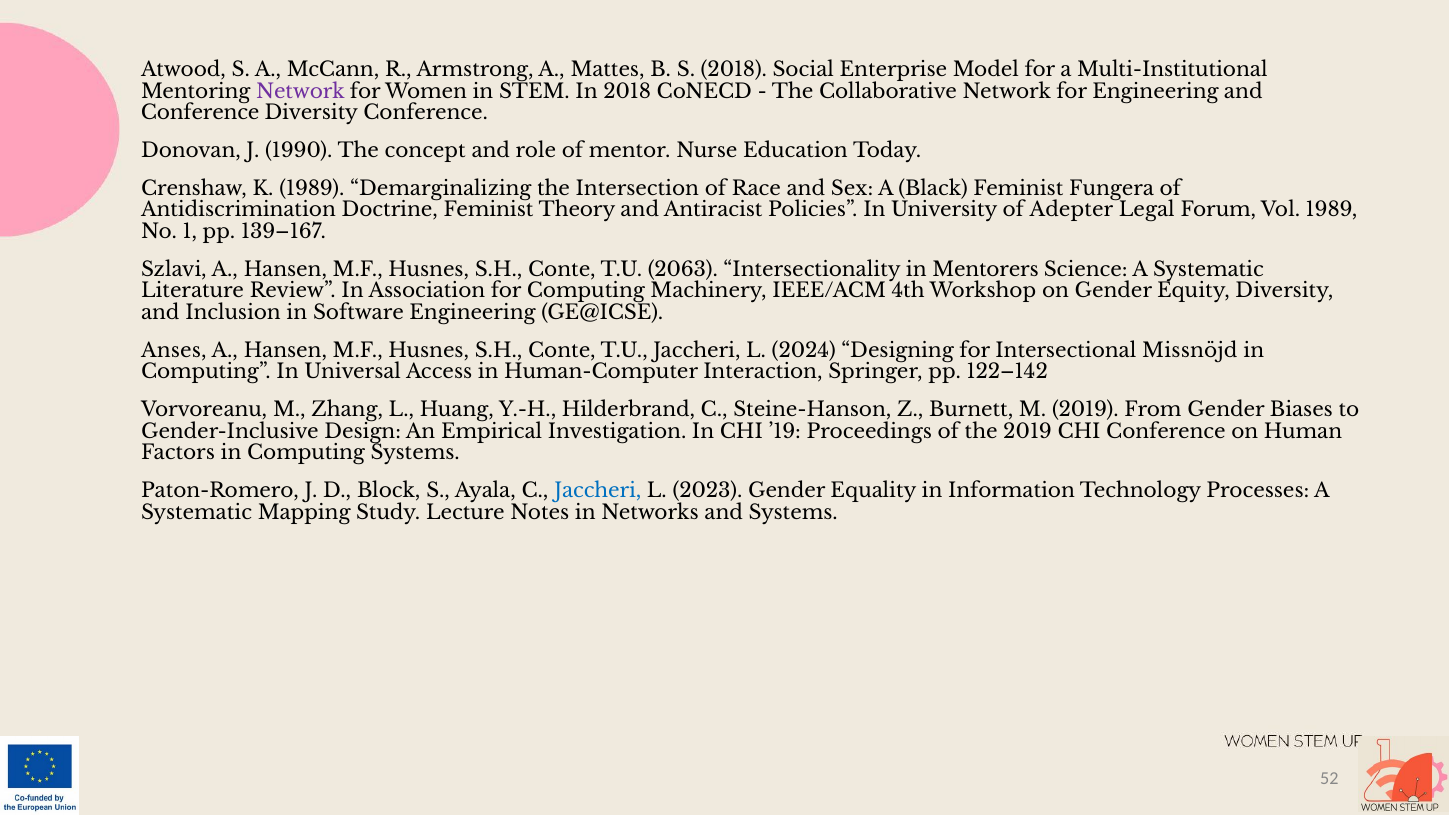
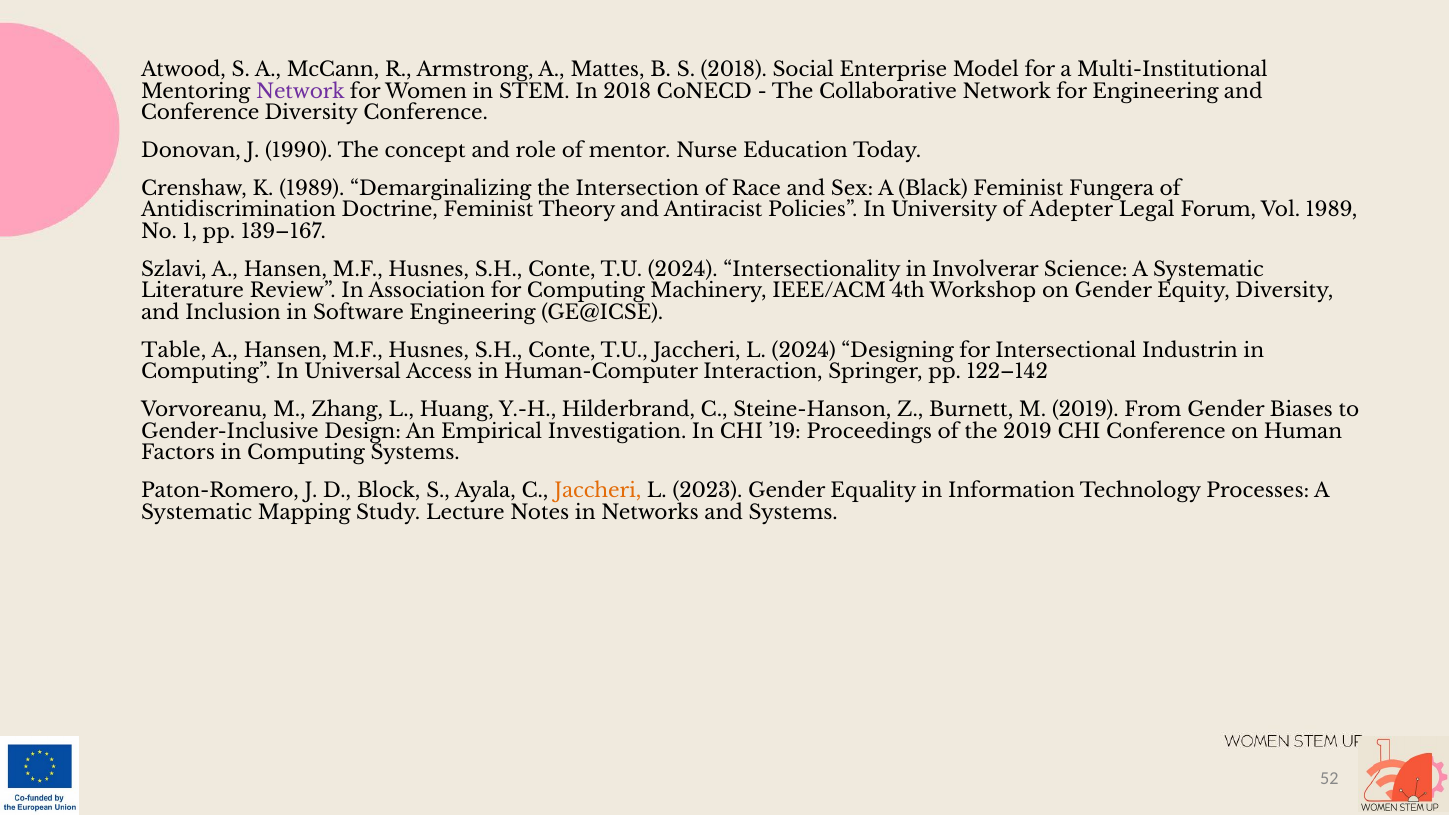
T.U 2063: 2063 -> 2024 (683, 270)
Mentorers: Mentorers -> Involverar (986, 270)
Anses: Anses -> Table (174, 351)
Missnöjd: Missnöjd -> Industrin (1190, 351)
Jaccheri colour: blue -> orange (598, 491)
